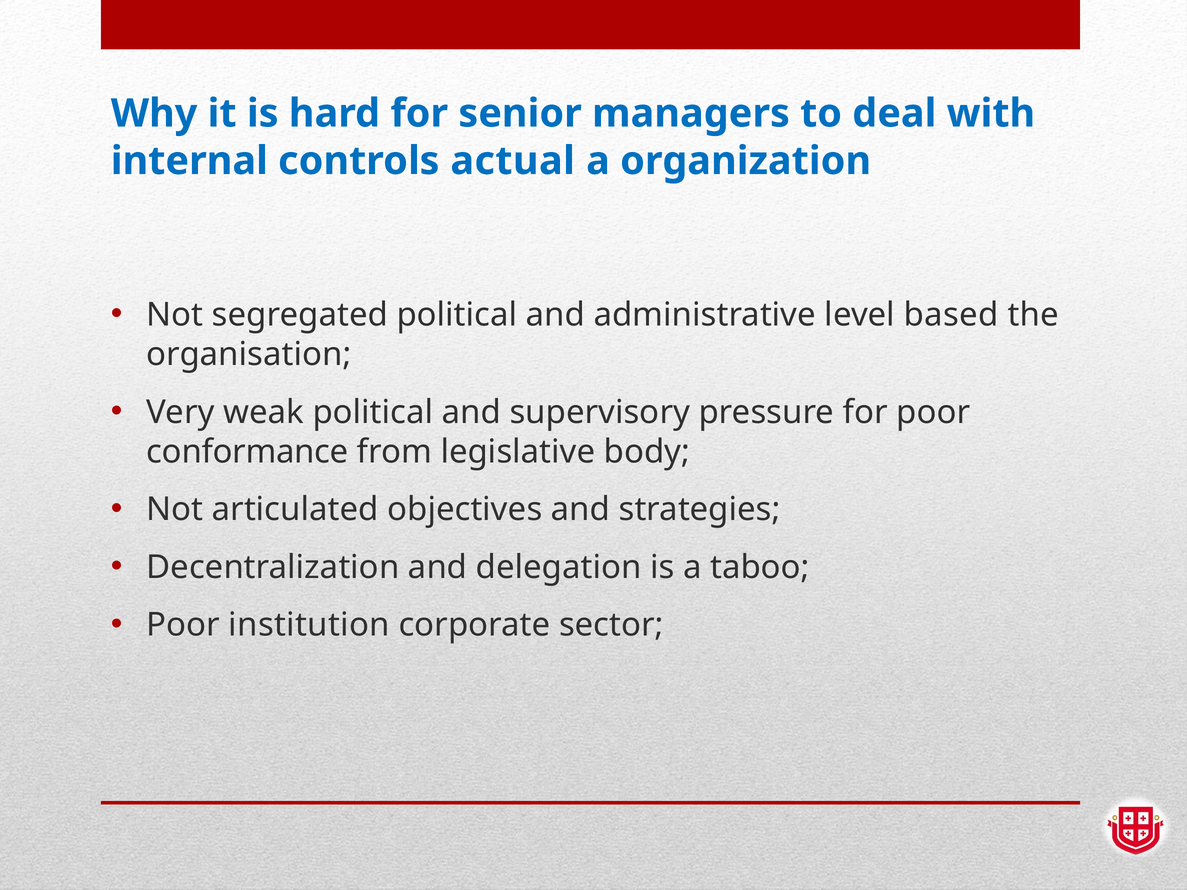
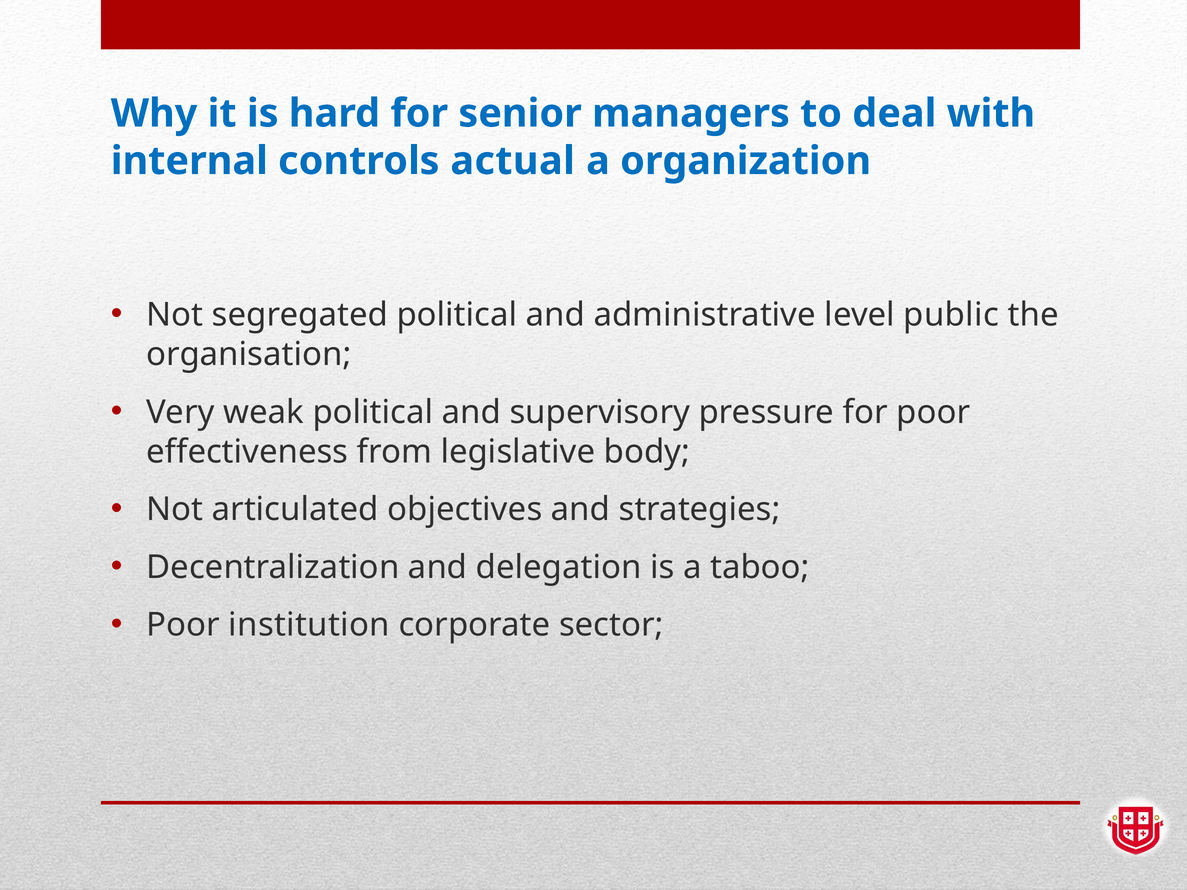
based: based -> public (951, 315)
conformance: conformance -> effectiveness (247, 452)
